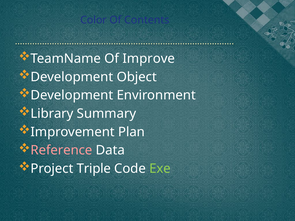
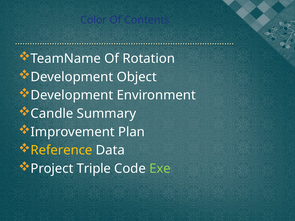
Improve: Improve -> Rotation (149, 59)
Library: Library -> Candle (52, 114)
Reference colour: pink -> yellow (61, 150)
